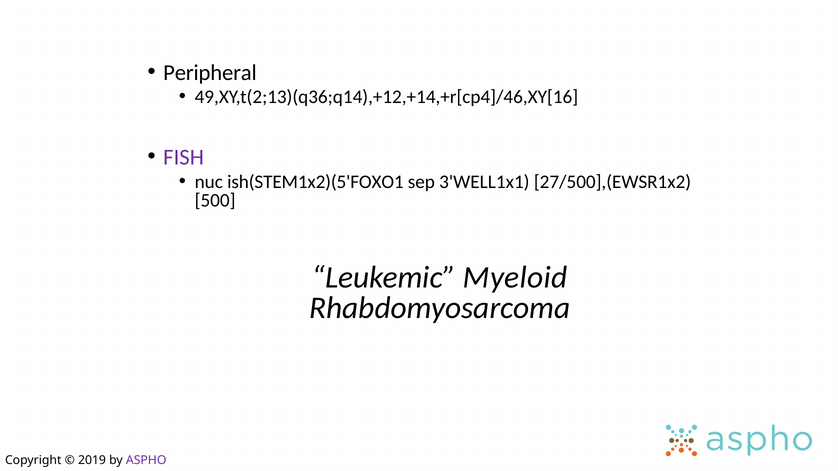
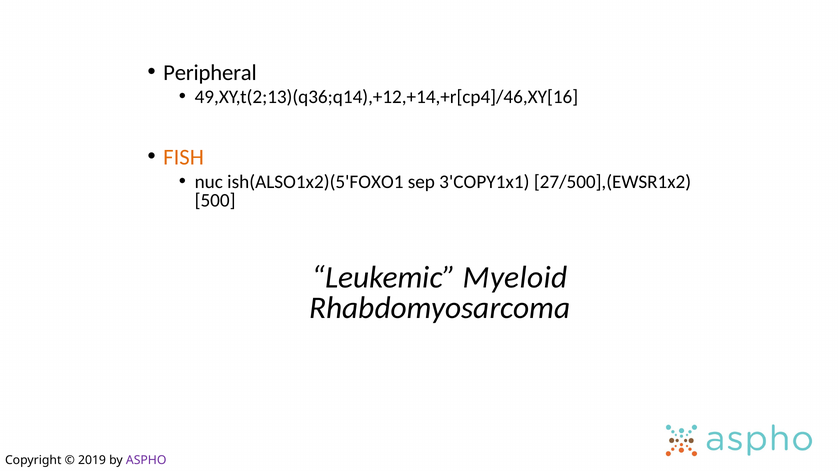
FISH colour: purple -> orange (184, 157)
ish(STEM1x2)(5'FOXO1: ish(STEM1x2)(5'FOXO1 -> ish(ALSO1x2)(5'FOXO1 (315, 182)
3'WELL1x1: 3'WELL1x1 -> 3'COPY1x1 (484, 182)
